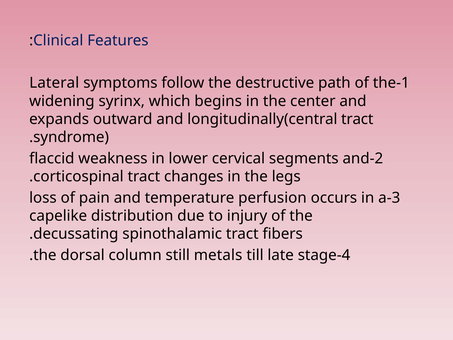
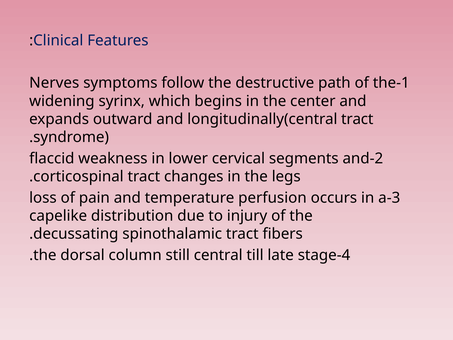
Lateral: Lateral -> Nerves (54, 83)
metals: metals -> central (218, 255)
